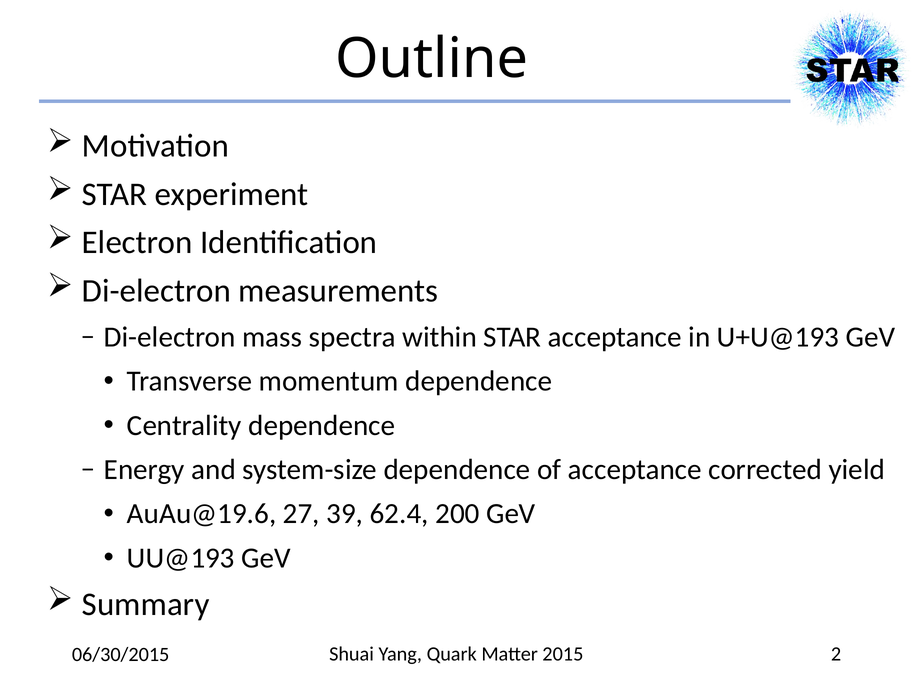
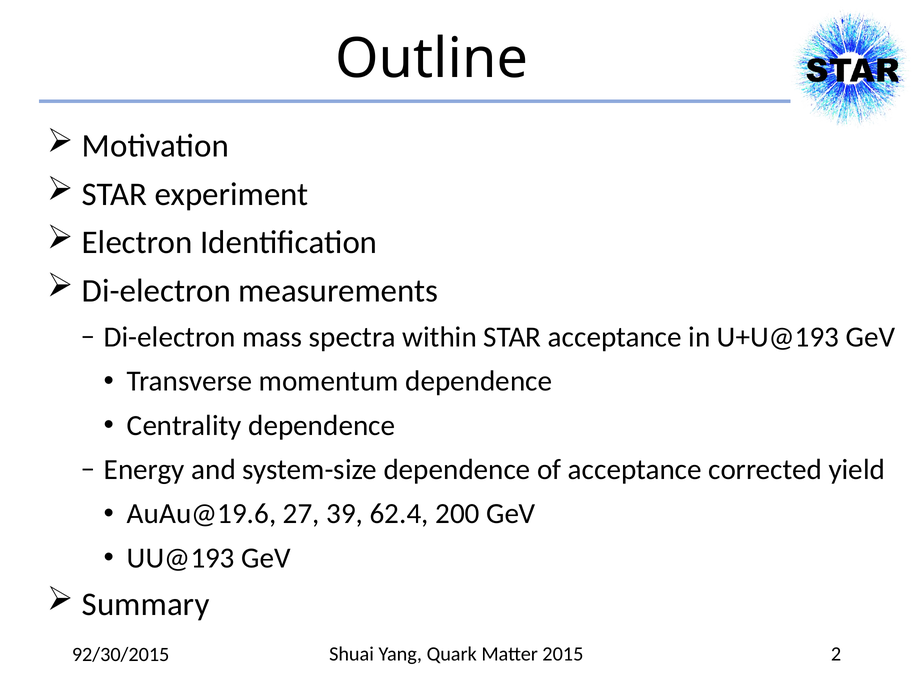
06/30/2015: 06/30/2015 -> 92/30/2015 (121, 654)
